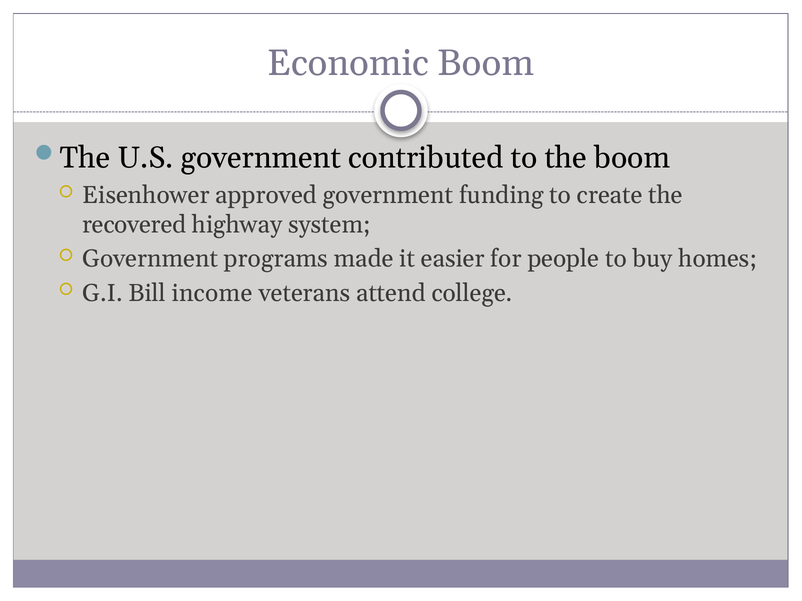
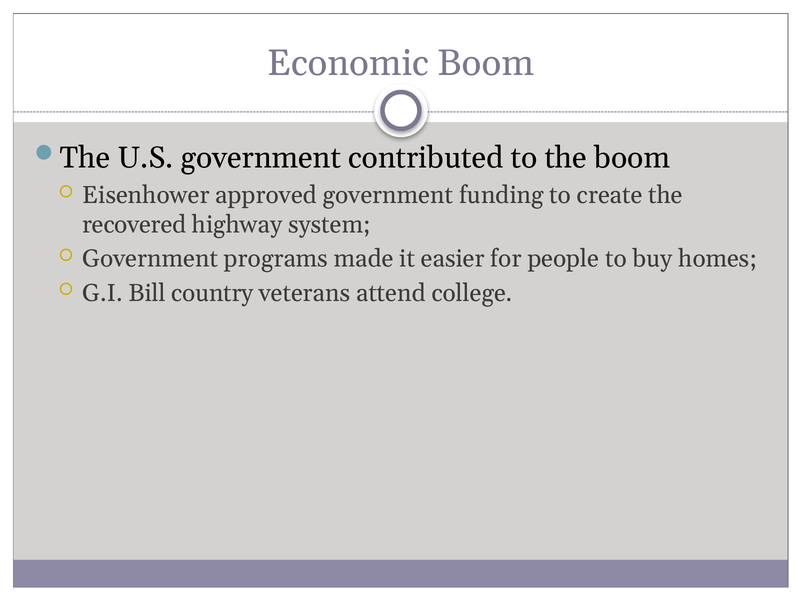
income: income -> country (212, 293)
